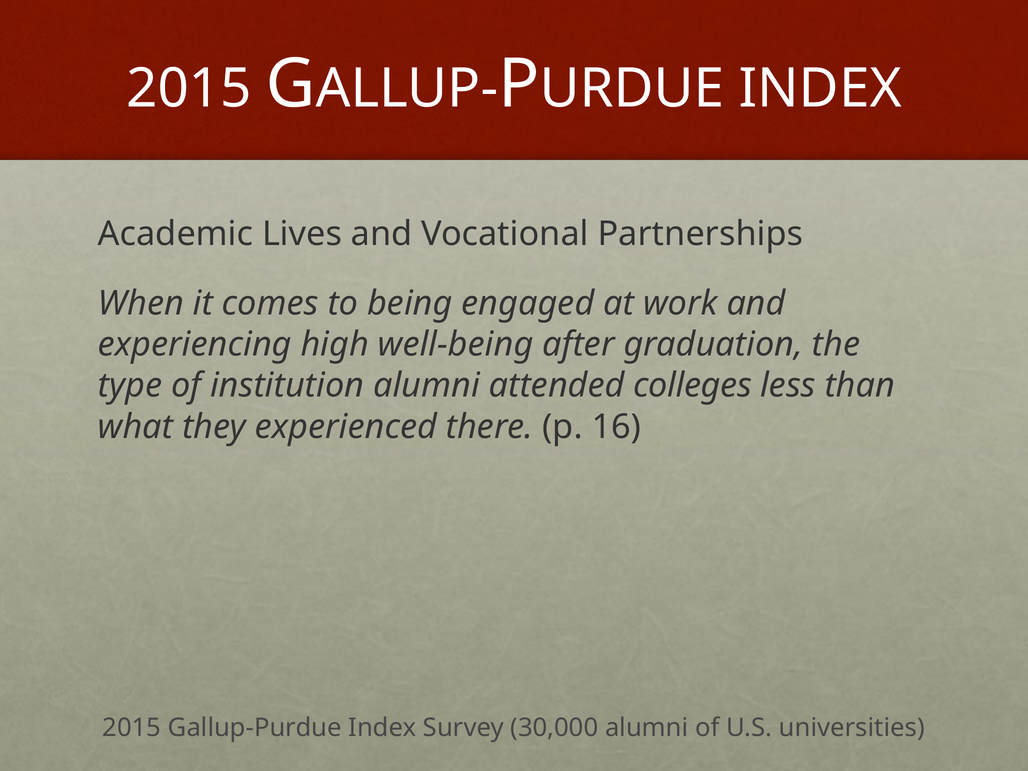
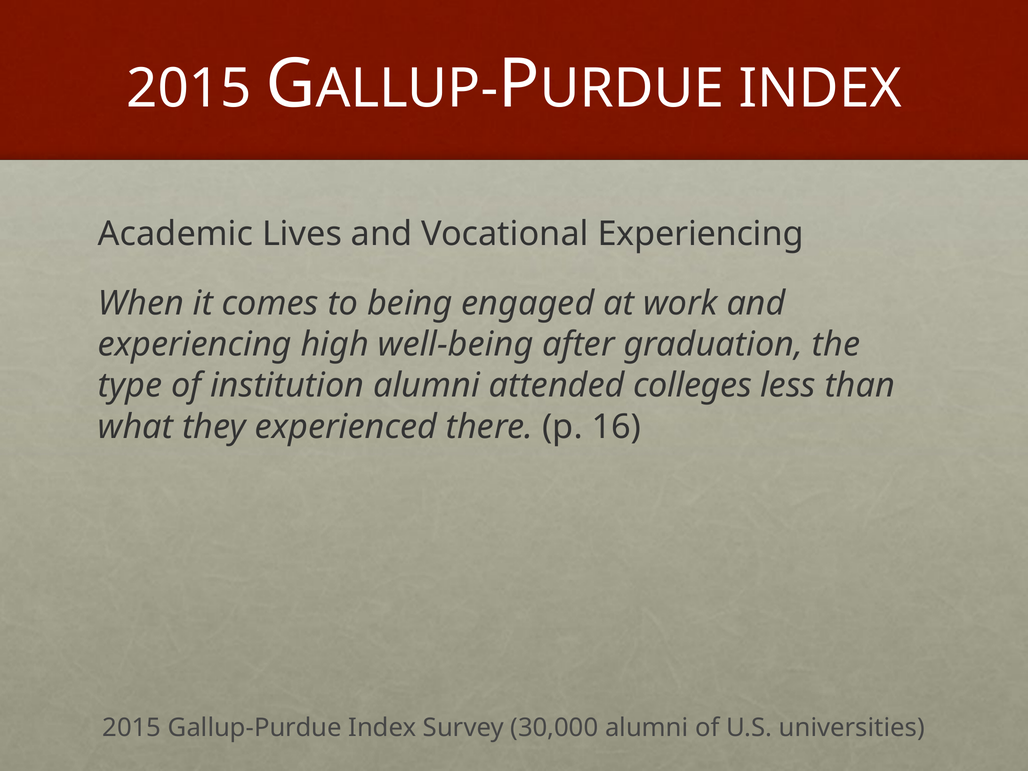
Vocational Partnerships: Partnerships -> Experiencing (701, 234)
